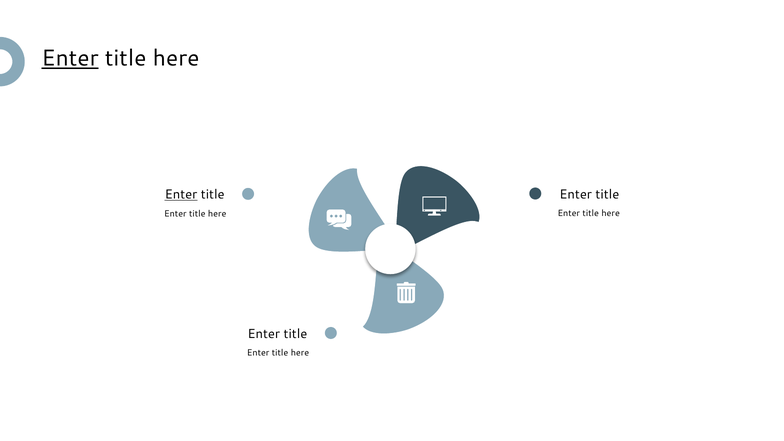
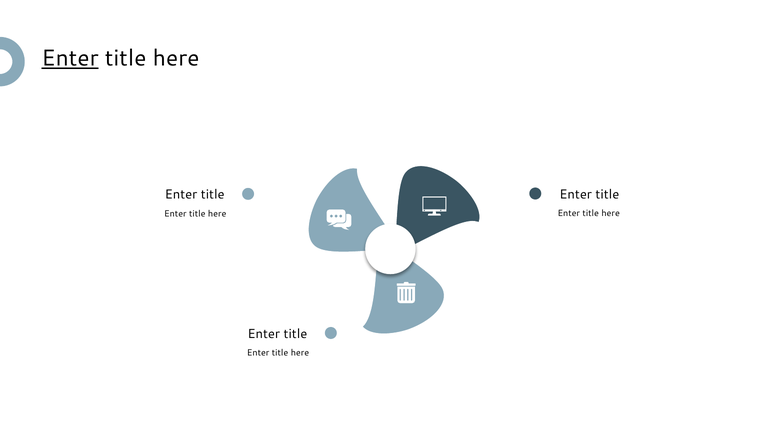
Enter underline: present -> none (181, 195)
